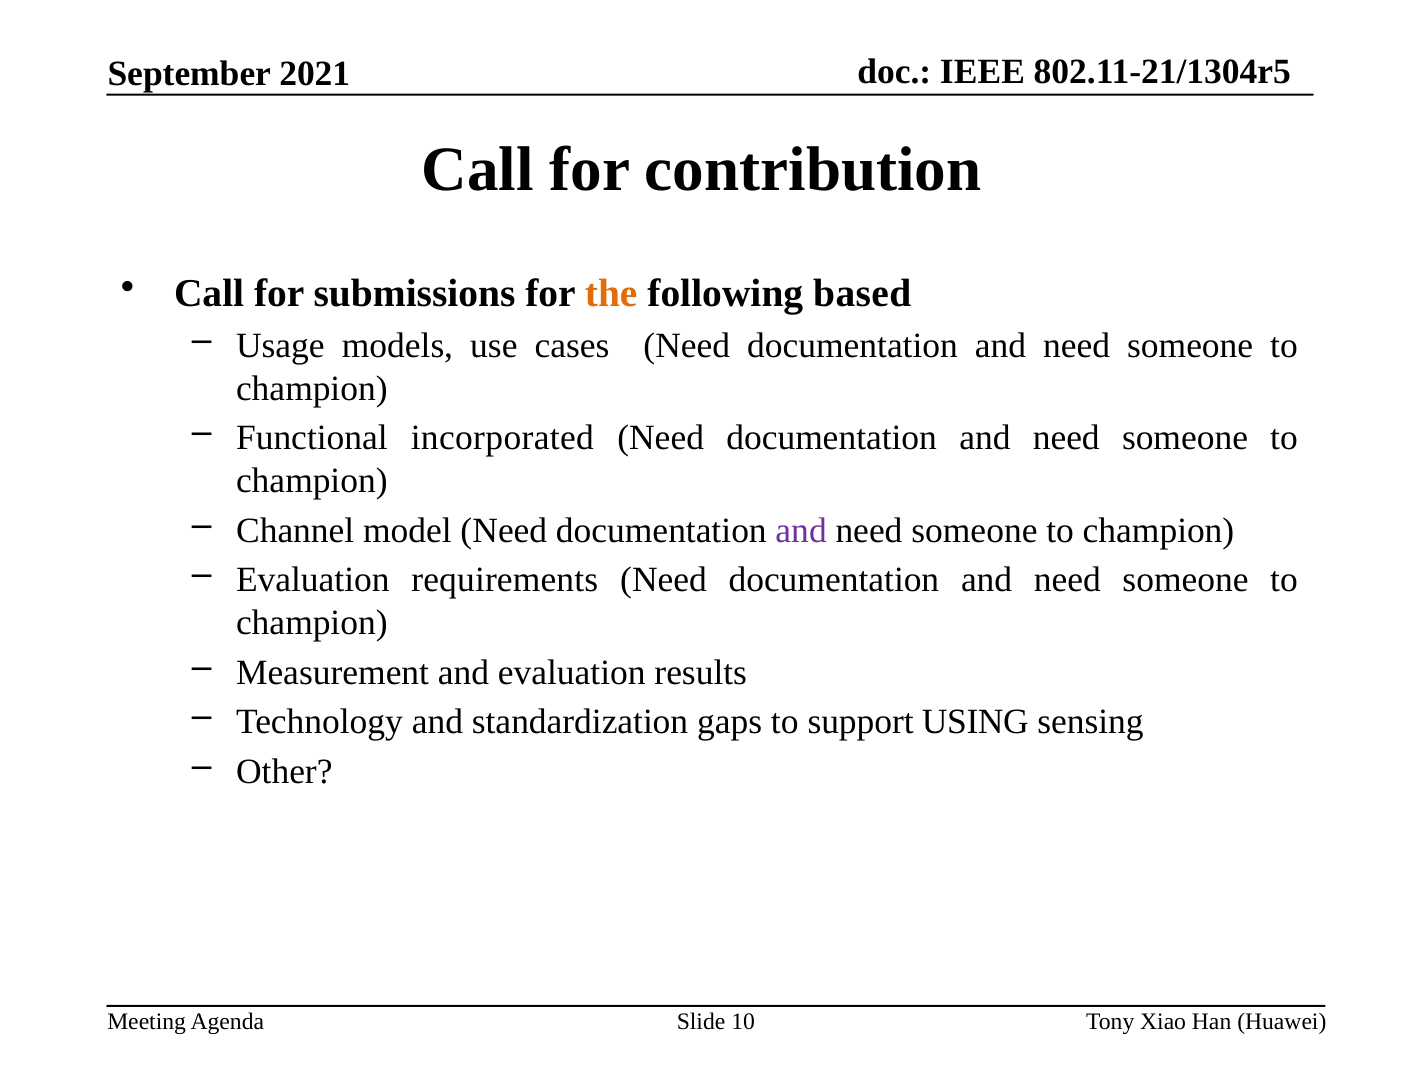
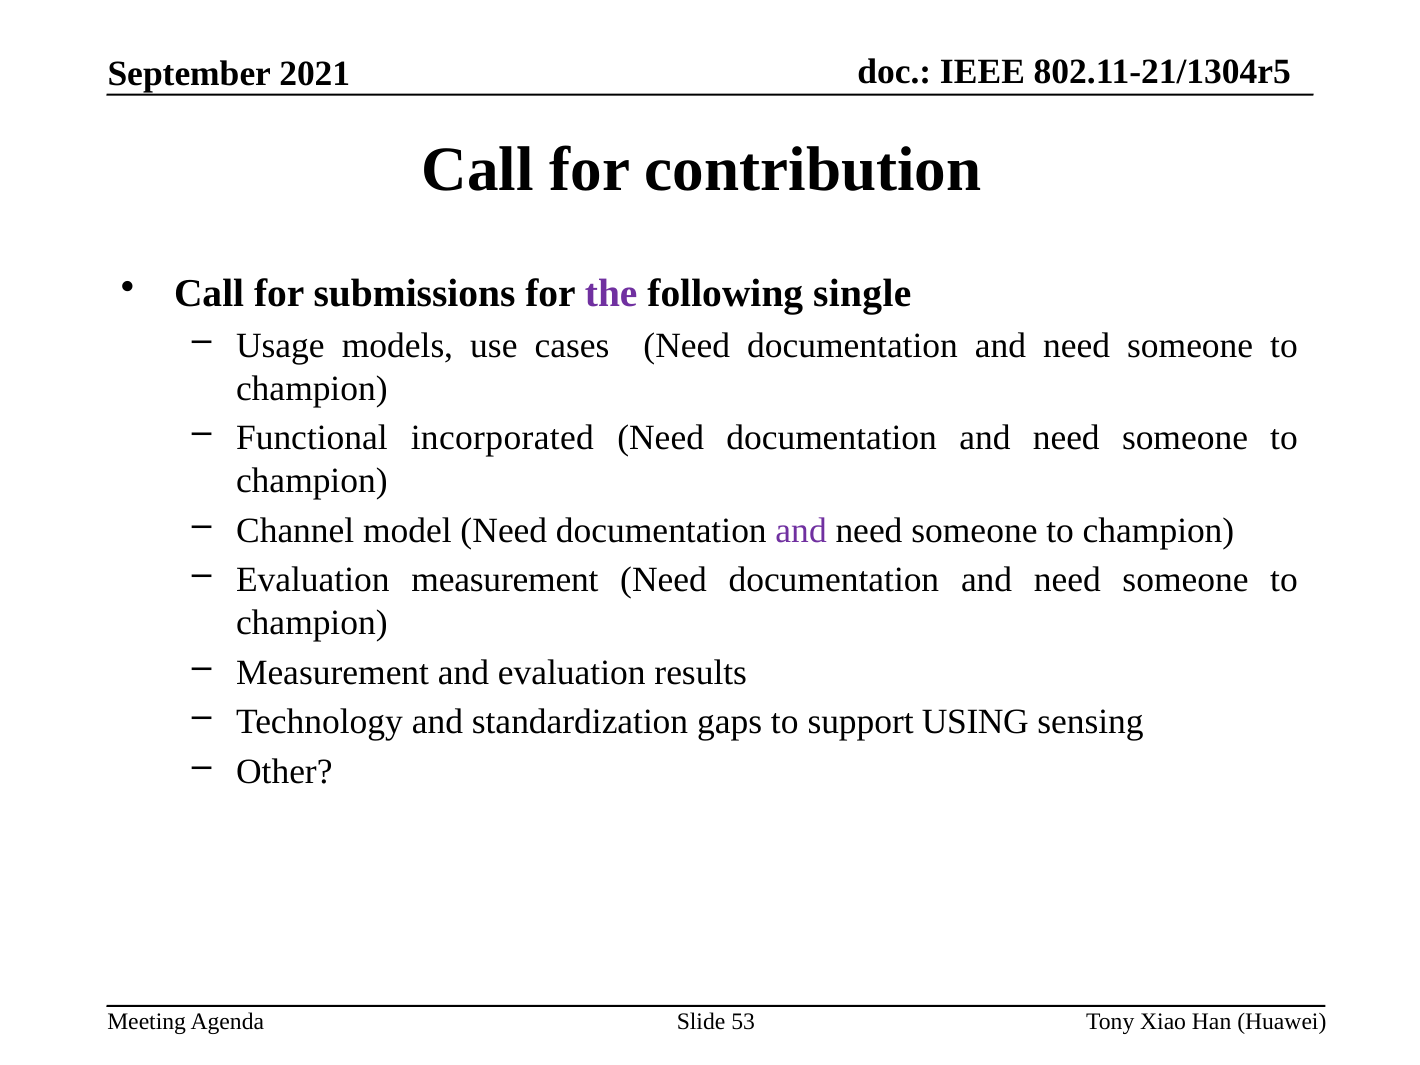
the colour: orange -> purple (611, 294)
based: based -> single (862, 294)
Evaluation requirements: requirements -> measurement (505, 580)
10: 10 -> 53 (743, 1021)
